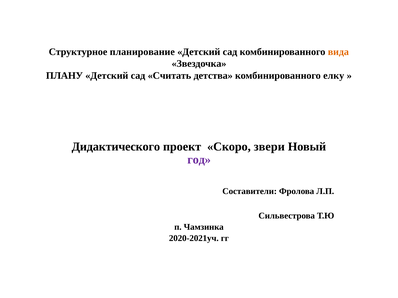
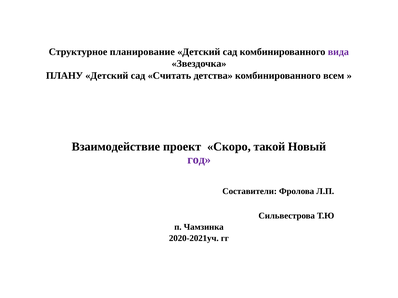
вида colour: orange -> purple (338, 52)
елку: елку -> всем (334, 76)
Дидактического: Дидактического -> Взаимодействие (116, 147)
звери: звери -> такой (269, 147)
